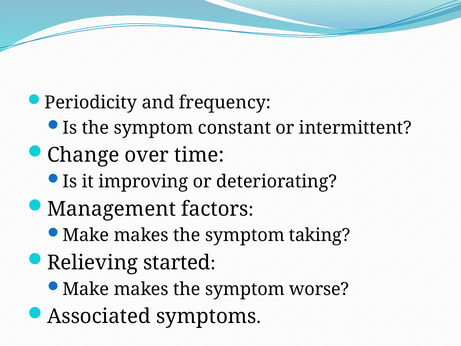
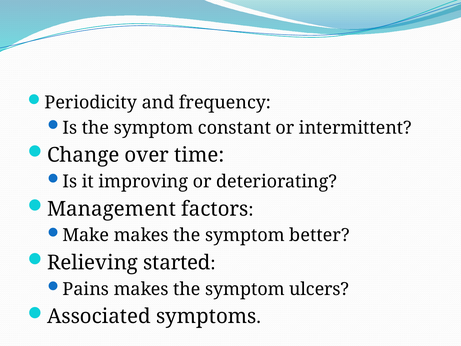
taking: taking -> better (319, 235)
Make: Make -> Pains (86, 289)
worse: worse -> ulcers (319, 289)
